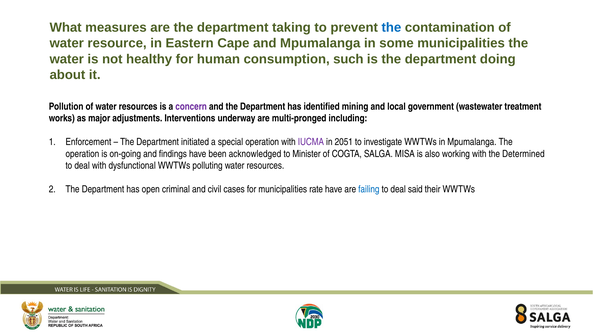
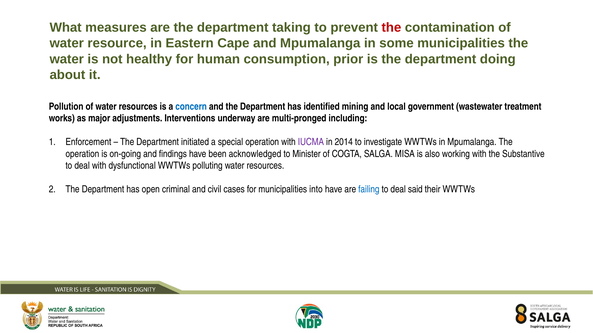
the colour: blue -> red (391, 28)
such: such -> prior (348, 59)
concern colour: purple -> blue (191, 107)
2051: 2051 -> 2014 (344, 142)
Determined: Determined -> Substantive (523, 154)
rate: rate -> into (316, 190)
